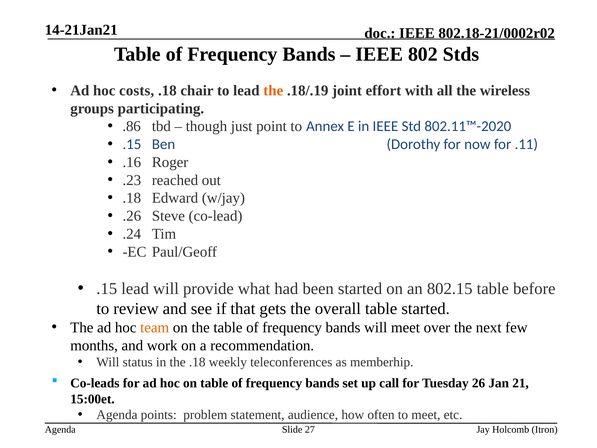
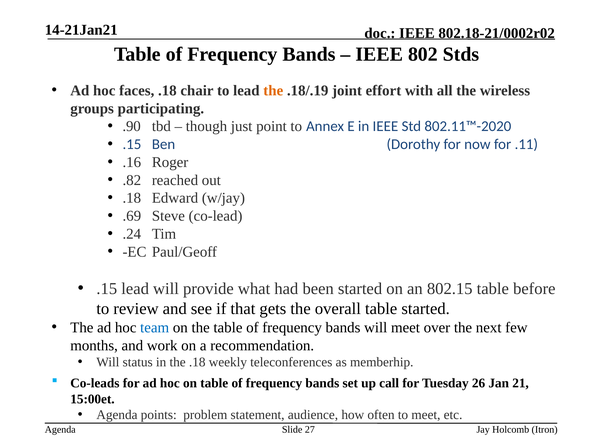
costs: costs -> faces (137, 90)
.86: .86 -> .90 (132, 126)
.23: .23 -> .82 (132, 180)
.26: .26 -> .69 (132, 216)
team colour: orange -> blue (155, 327)
